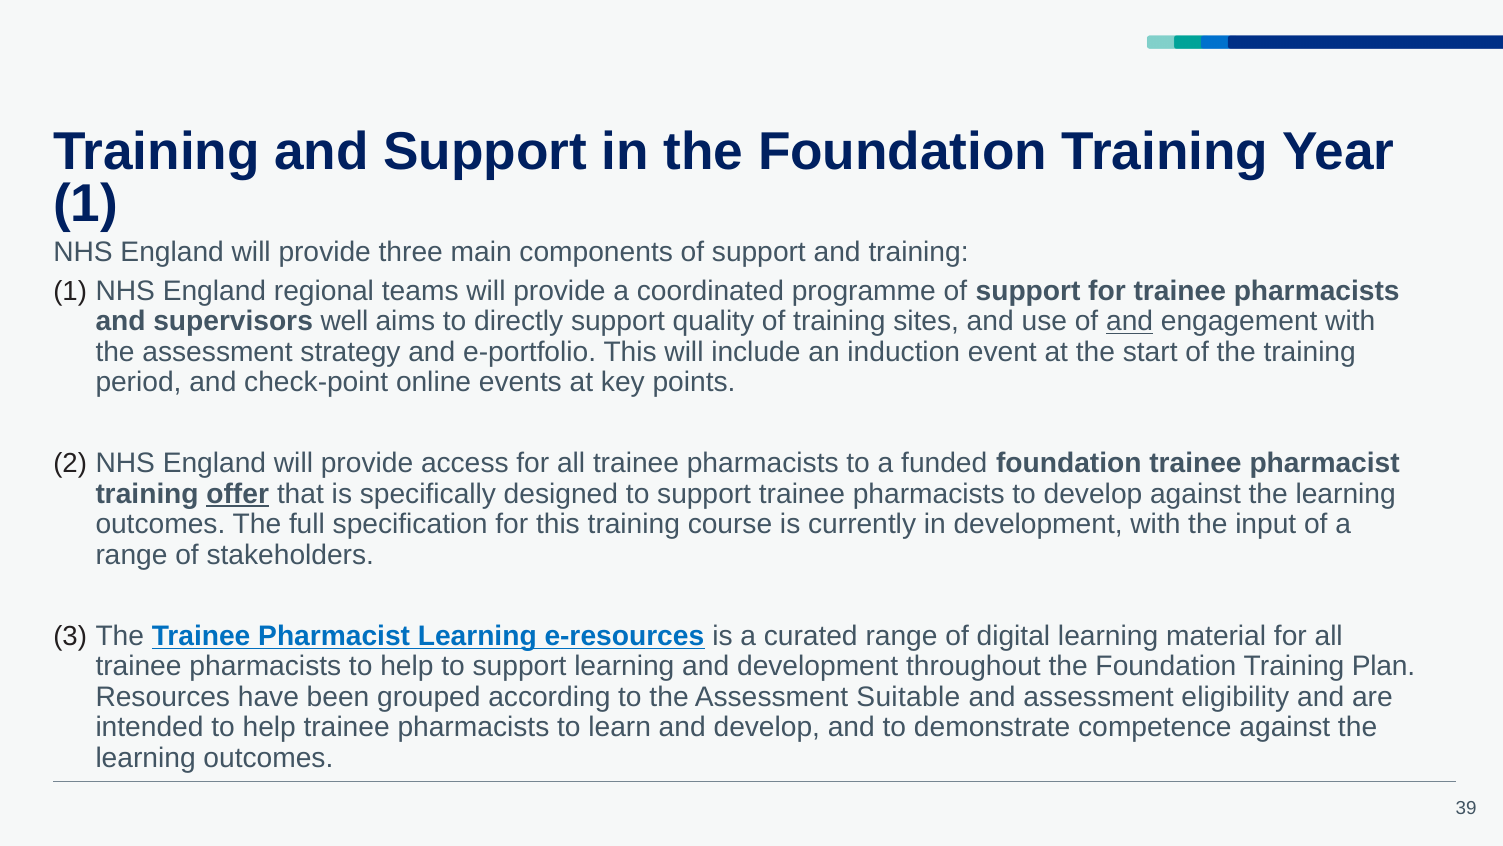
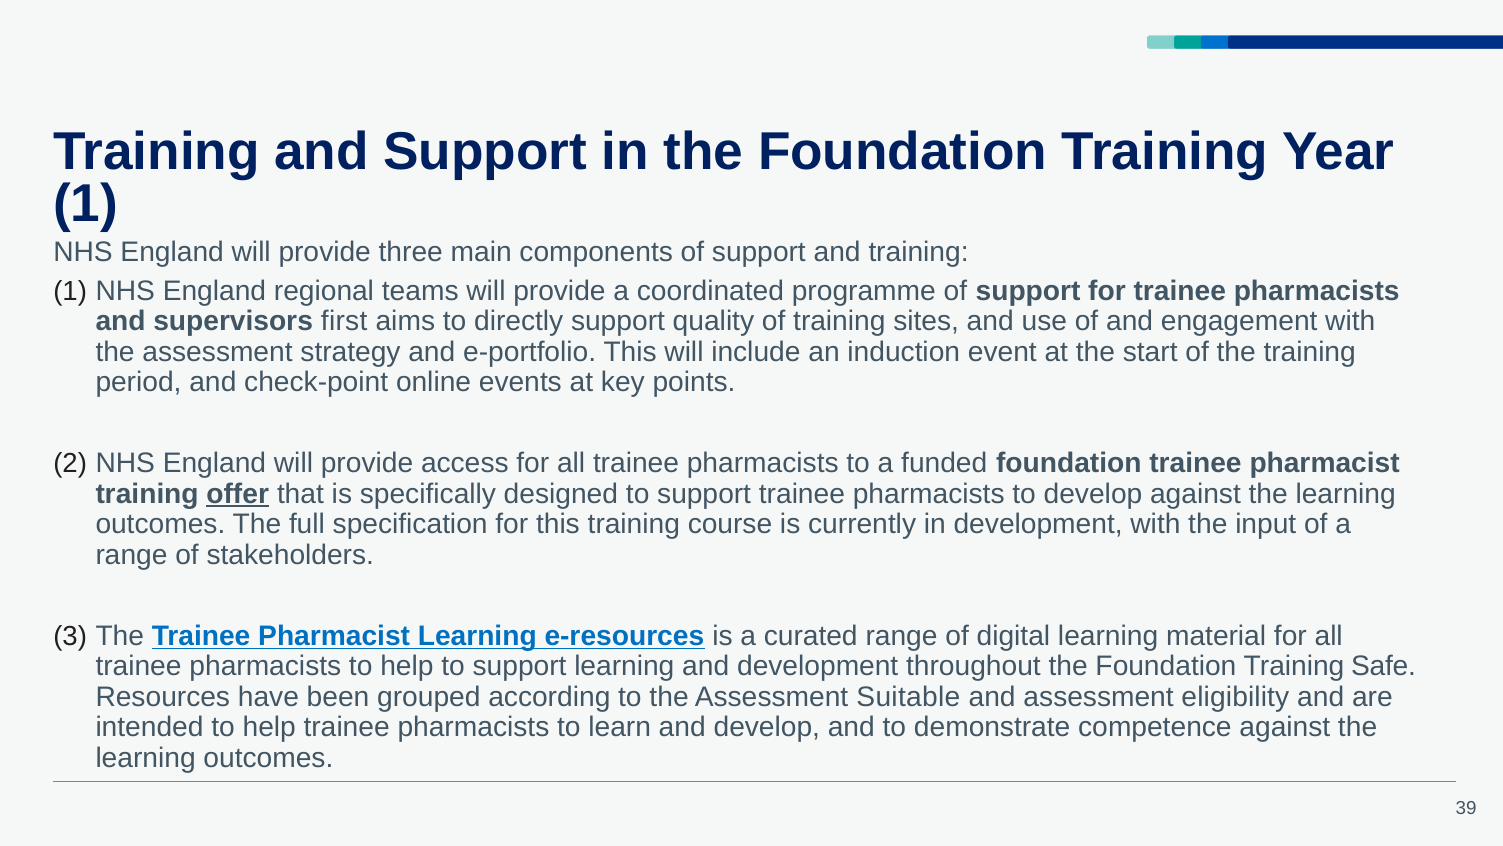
well: well -> first (344, 321)
and underline: present -> none (1130, 321)
Plan: Plan -> Safe (1384, 666)
